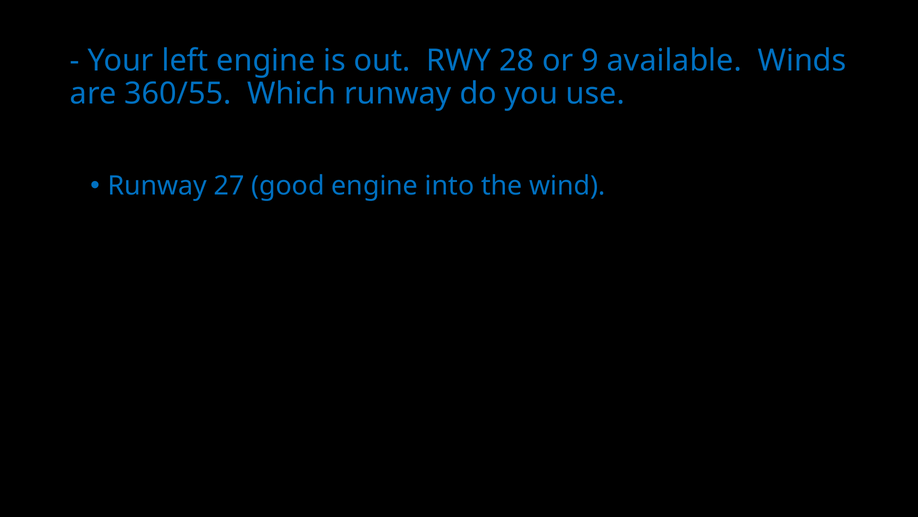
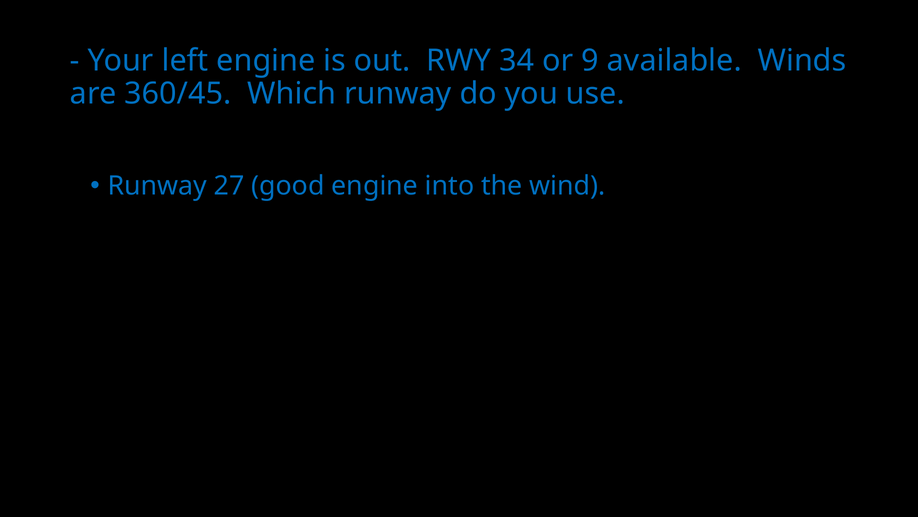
28: 28 -> 34 (517, 61)
360/55: 360/55 -> 360/45 (178, 94)
